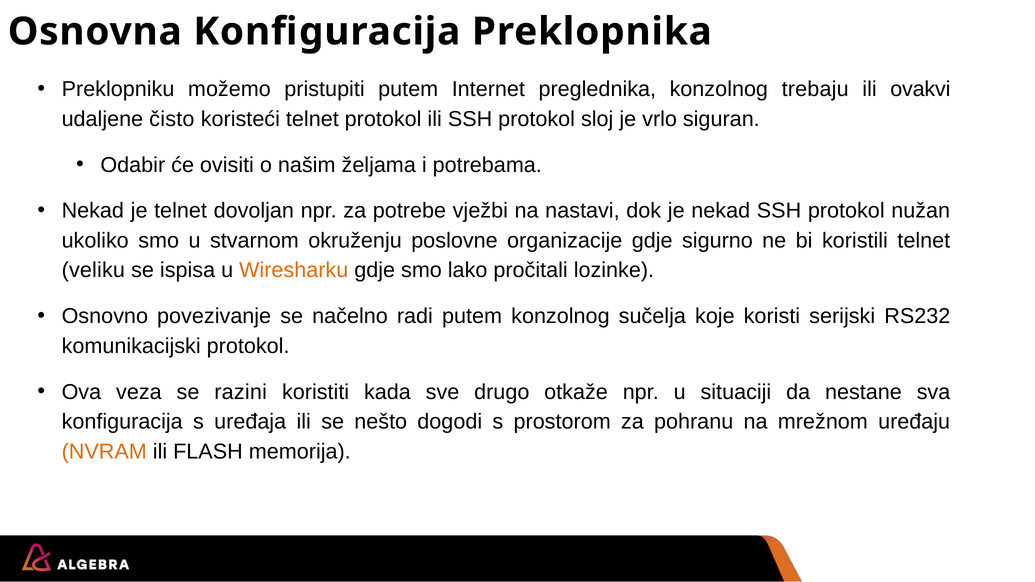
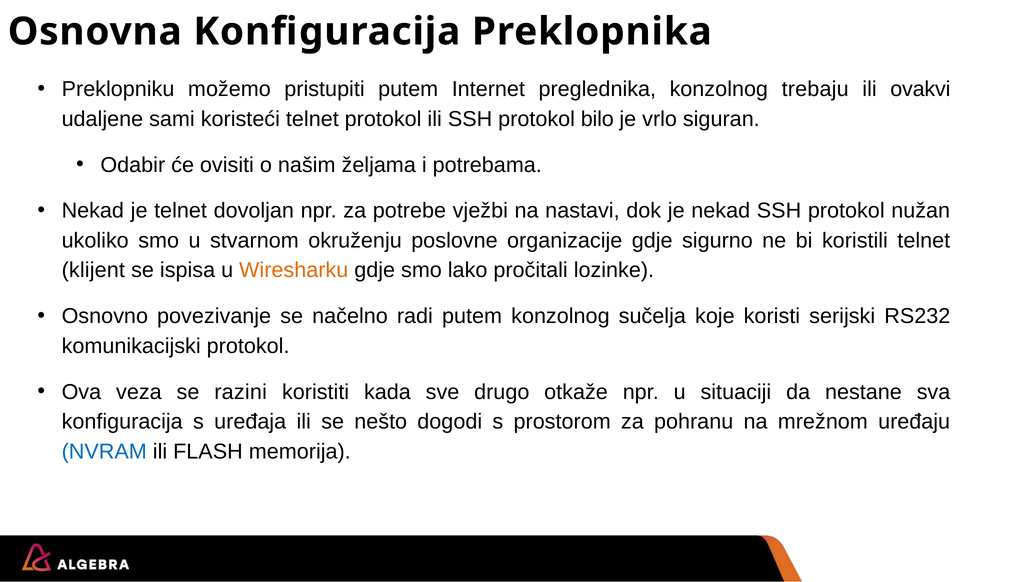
čisto: čisto -> sami (172, 119)
sloj: sloj -> bilo (597, 119)
veliku: veliku -> klijent (93, 270)
NVRAM colour: orange -> blue (104, 452)
